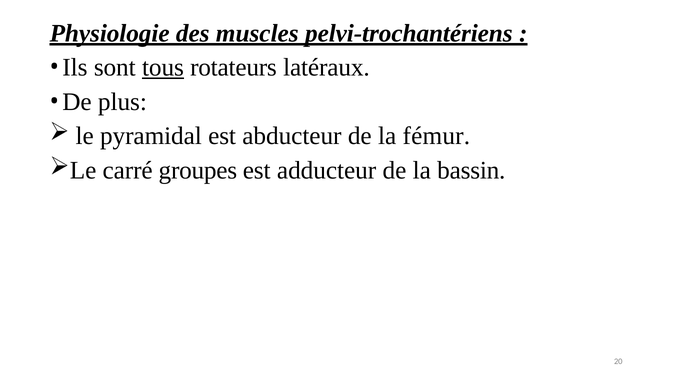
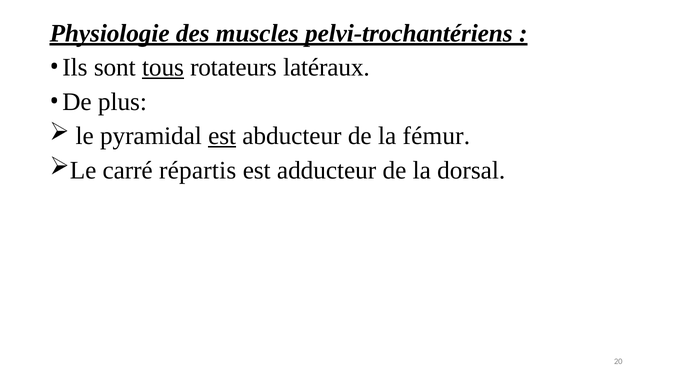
est underline: none -> present (222, 136)
groupes: groupes -> répartis (198, 170)
bassin: bassin -> dorsal (471, 170)
